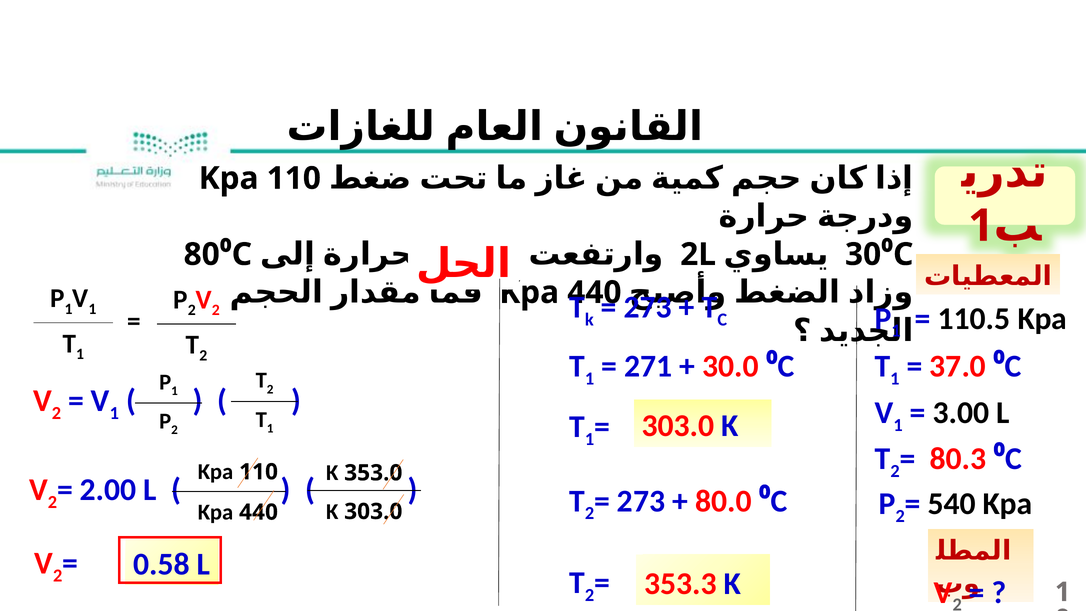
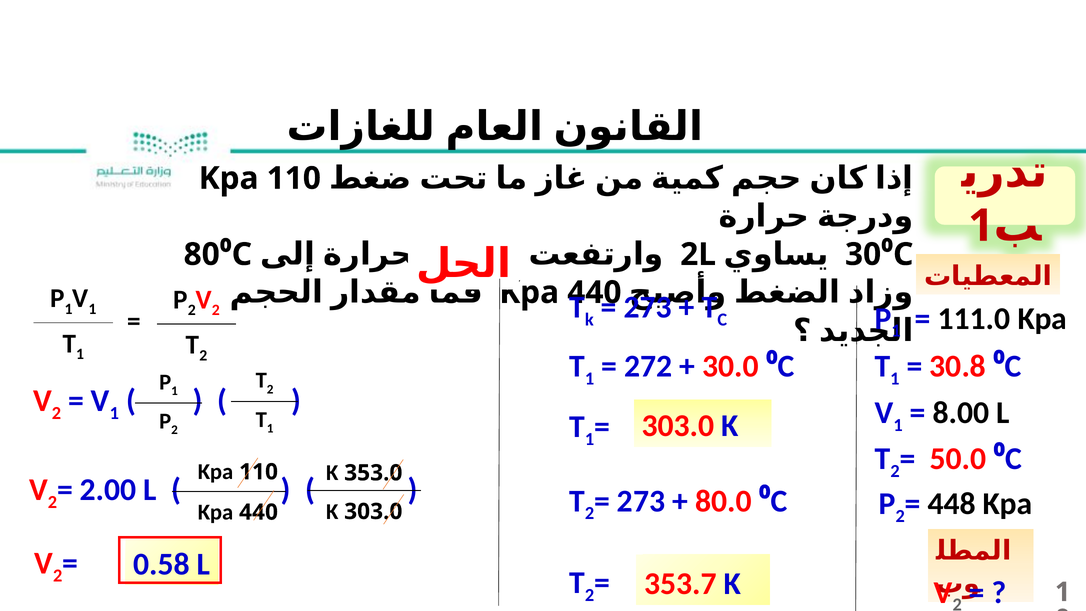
110.5: 110.5 -> 111.0 (974, 319)
37.0: 37.0 -> 30.8 (958, 366)
271: 271 -> 272 (648, 366)
3.00: 3.00 -> 8.00 (961, 413)
80.3: 80.3 -> 50.0 (958, 459)
540: 540 -> 448 (952, 504)
353.3: 353.3 -> 353.7 (680, 584)
